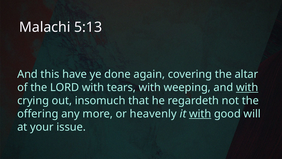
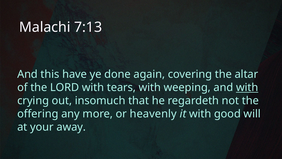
5:13: 5:13 -> 7:13 (88, 27)
with underline: present -> none (200, 114)
issue: issue -> away (71, 127)
